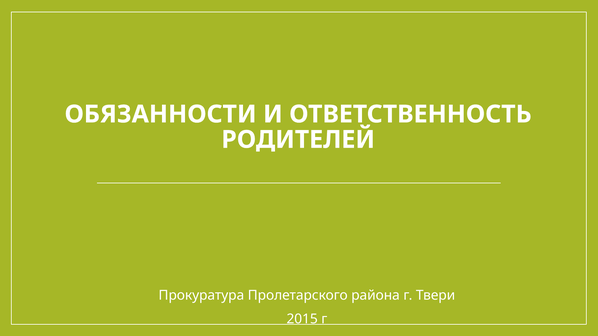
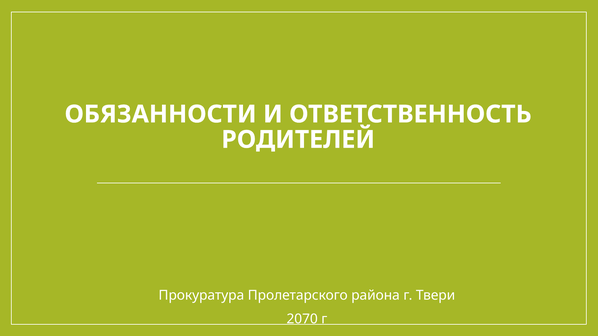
2015: 2015 -> 2070 (302, 319)
